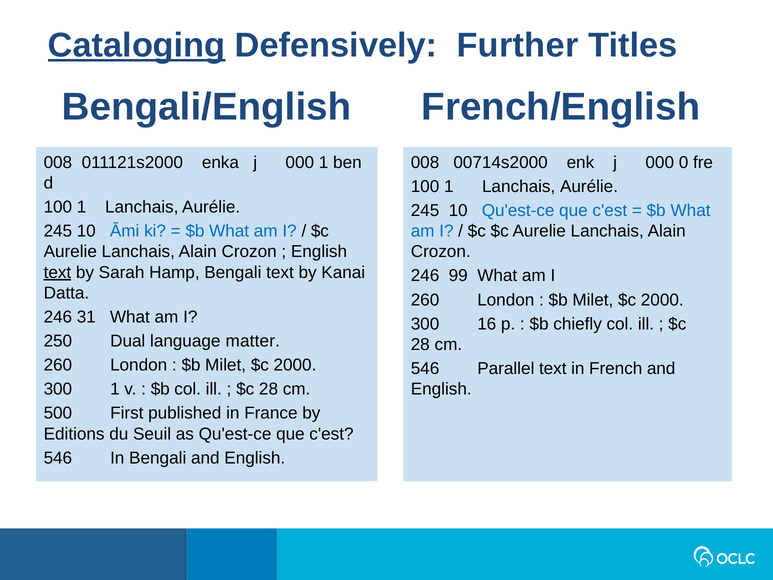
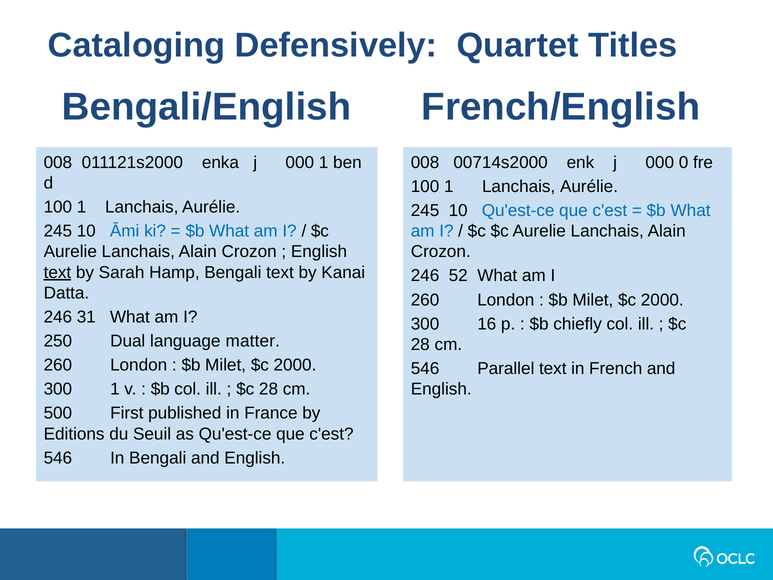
Cataloging underline: present -> none (137, 45)
Further: Further -> Quartet (518, 45)
99: 99 -> 52 (458, 276)
